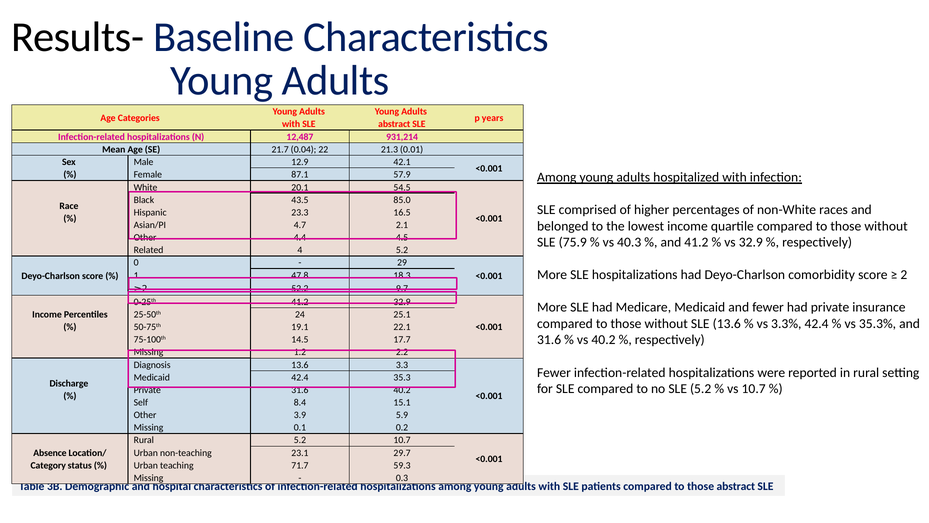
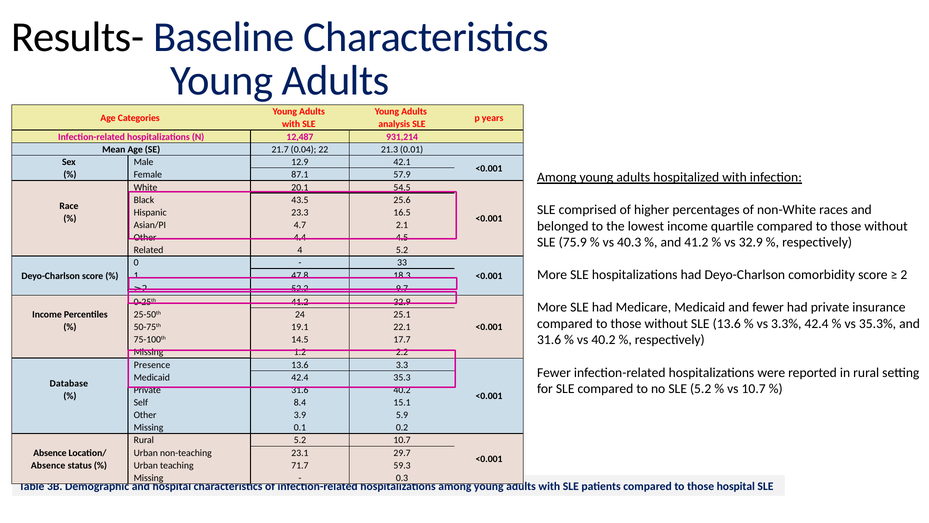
abstract: abstract -> analysis (394, 124)
85.0: 85.0 -> 25.6 (402, 200)
29: 29 -> 33 (402, 263)
Diagnosis: Diagnosis -> Presence (152, 365)
Discharge: Discharge -> Database (69, 383)
Category: Category -> Absence (48, 465)
those abstract: abstract -> hospital (736, 486)
